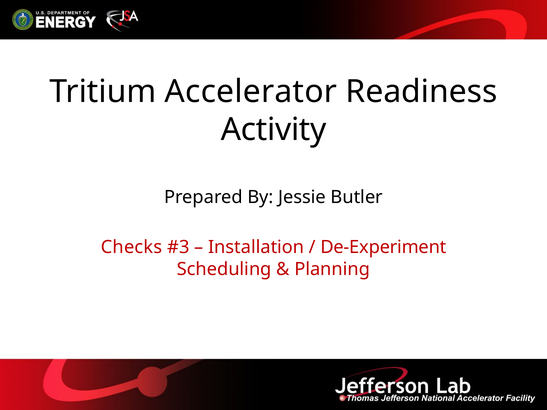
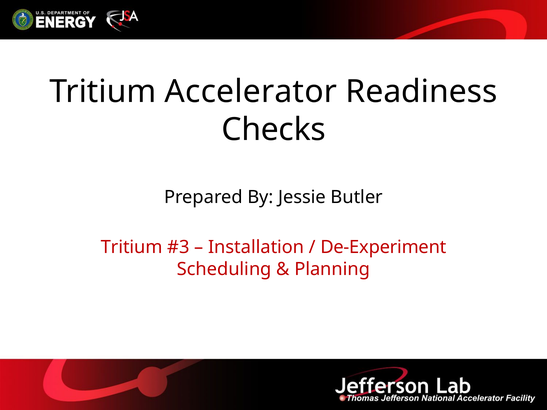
Activity: Activity -> Checks (274, 130)
Checks: Checks -> Tritium (132, 247)
